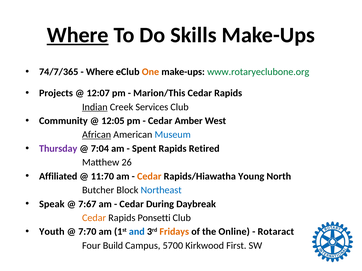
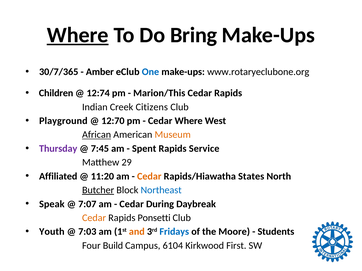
Skills: Skills -> Bring (194, 35)
74/7/365: 74/7/365 -> 30/7/365 (59, 72)
Where: Where -> Amber (100, 72)
One colour: orange -> blue (150, 72)
www.rotaryeclubone.org colour: green -> black (258, 72)
Projects: Projects -> Children (56, 93)
12:07: 12:07 -> 12:74 (98, 93)
Indian underline: present -> none (95, 107)
Services: Services -> Citizens (152, 107)
Community: Community -> Playground (63, 121)
12:05: 12:05 -> 12:70 (113, 121)
Cedar Amber: Amber -> Where (189, 121)
Museum colour: blue -> orange (173, 135)
7:04: 7:04 -> 7:45 (100, 149)
Retired: Retired -> Service (204, 149)
26: 26 -> 29 (127, 163)
11:70: 11:70 -> 11:20 (102, 177)
Young: Young -> States (251, 177)
Butcher underline: none -> present (98, 190)
7:67: 7:67 -> 7:07 (87, 204)
7:70: 7:70 -> 7:03 (87, 232)
and colour: blue -> orange (137, 232)
Fridays colour: orange -> blue (174, 232)
Online: Online -> Moore (234, 232)
Rotaract: Rotaract -> Students (276, 232)
5700: 5700 -> 6104 (173, 246)
